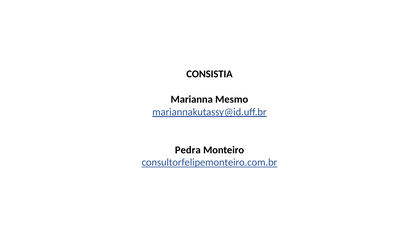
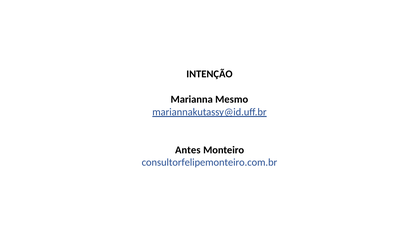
CONSISTIA: CONSISTIA -> INTENÇÃO (209, 74)
Pedra: Pedra -> Antes (188, 150)
consultorfelipemonteiro.com.br underline: present -> none (209, 162)
